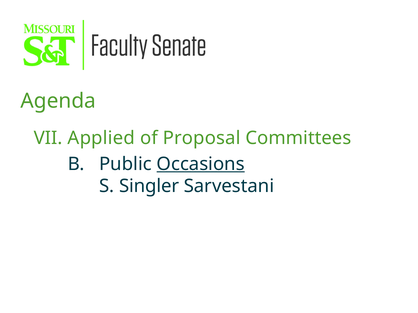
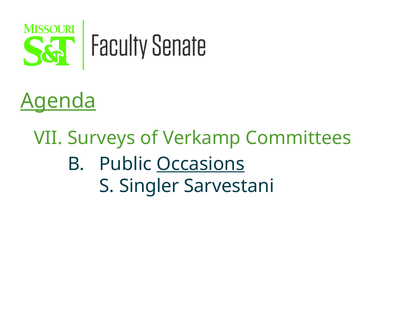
Agenda underline: none -> present (58, 101)
Applied: Applied -> Surveys (101, 138)
Proposal: Proposal -> Verkamp (202, 138)
